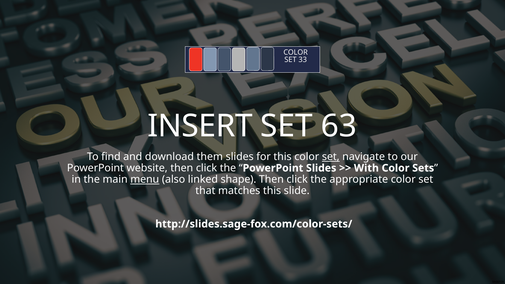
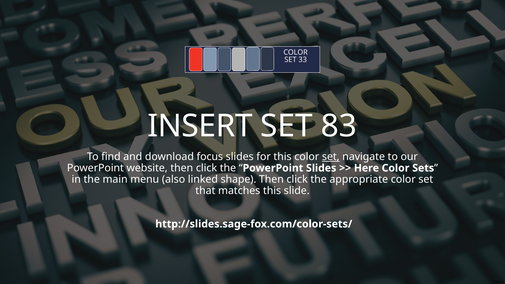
63: 63 -> 83 (339, 126)
them: them -> focus (210, 157)
With: With -> Here (366, 168)
menu underline: present -> none (145, 179)
